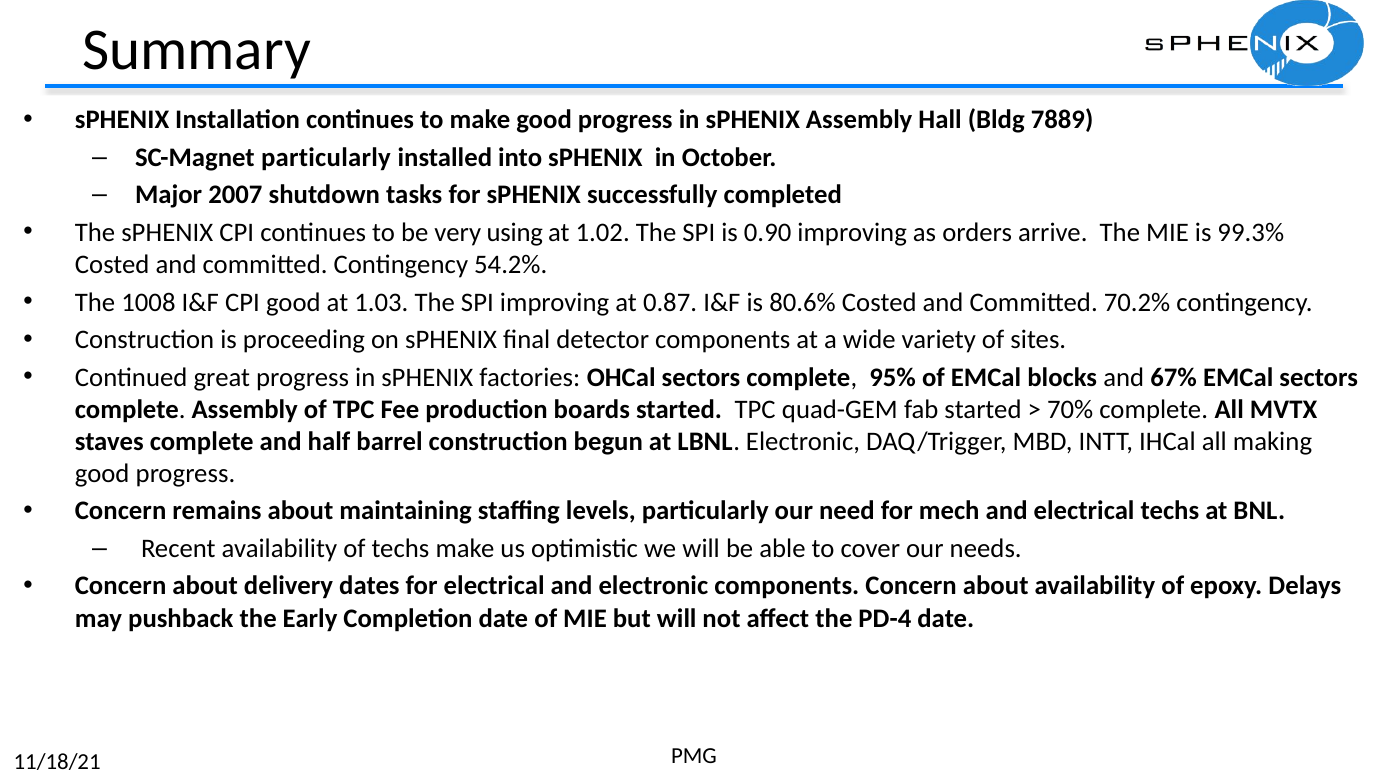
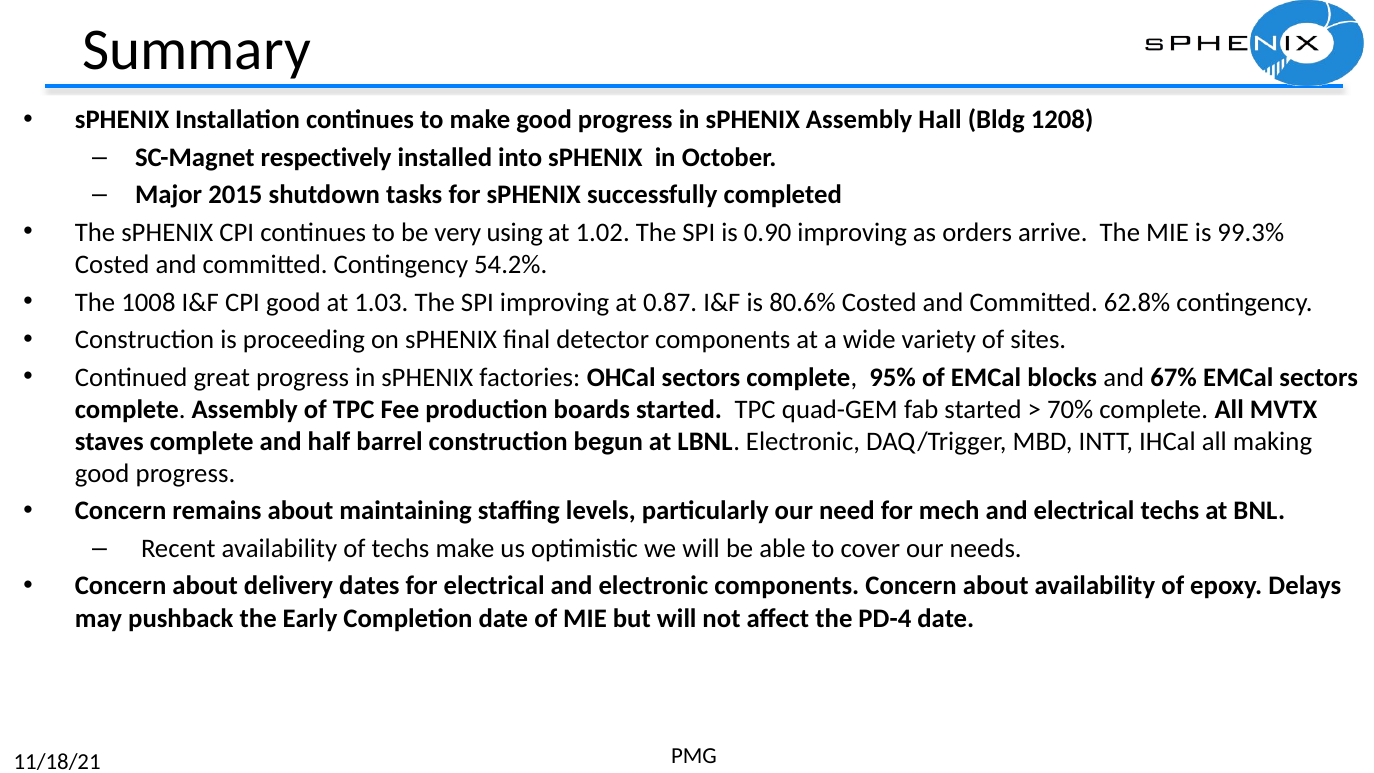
7889: 7889 -> 1208 (1062, 120)
SC-Magnet particularly: particularly -> respectively (326, 158)
2007: 2007 -> 2015 (235, 195)
70.2%: 70.2% -> 62.8% (1137, 302)
